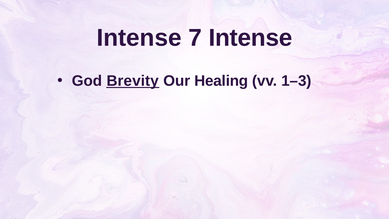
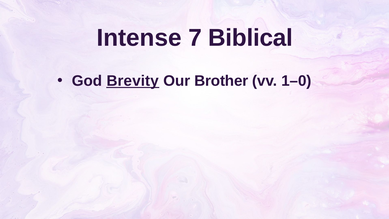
7 Intense: Intense -> Biblical (251, 38)
Healing: Healing -> Brother (221, 81)
1–3: 1–3 -> 1–0 (296, 81)
